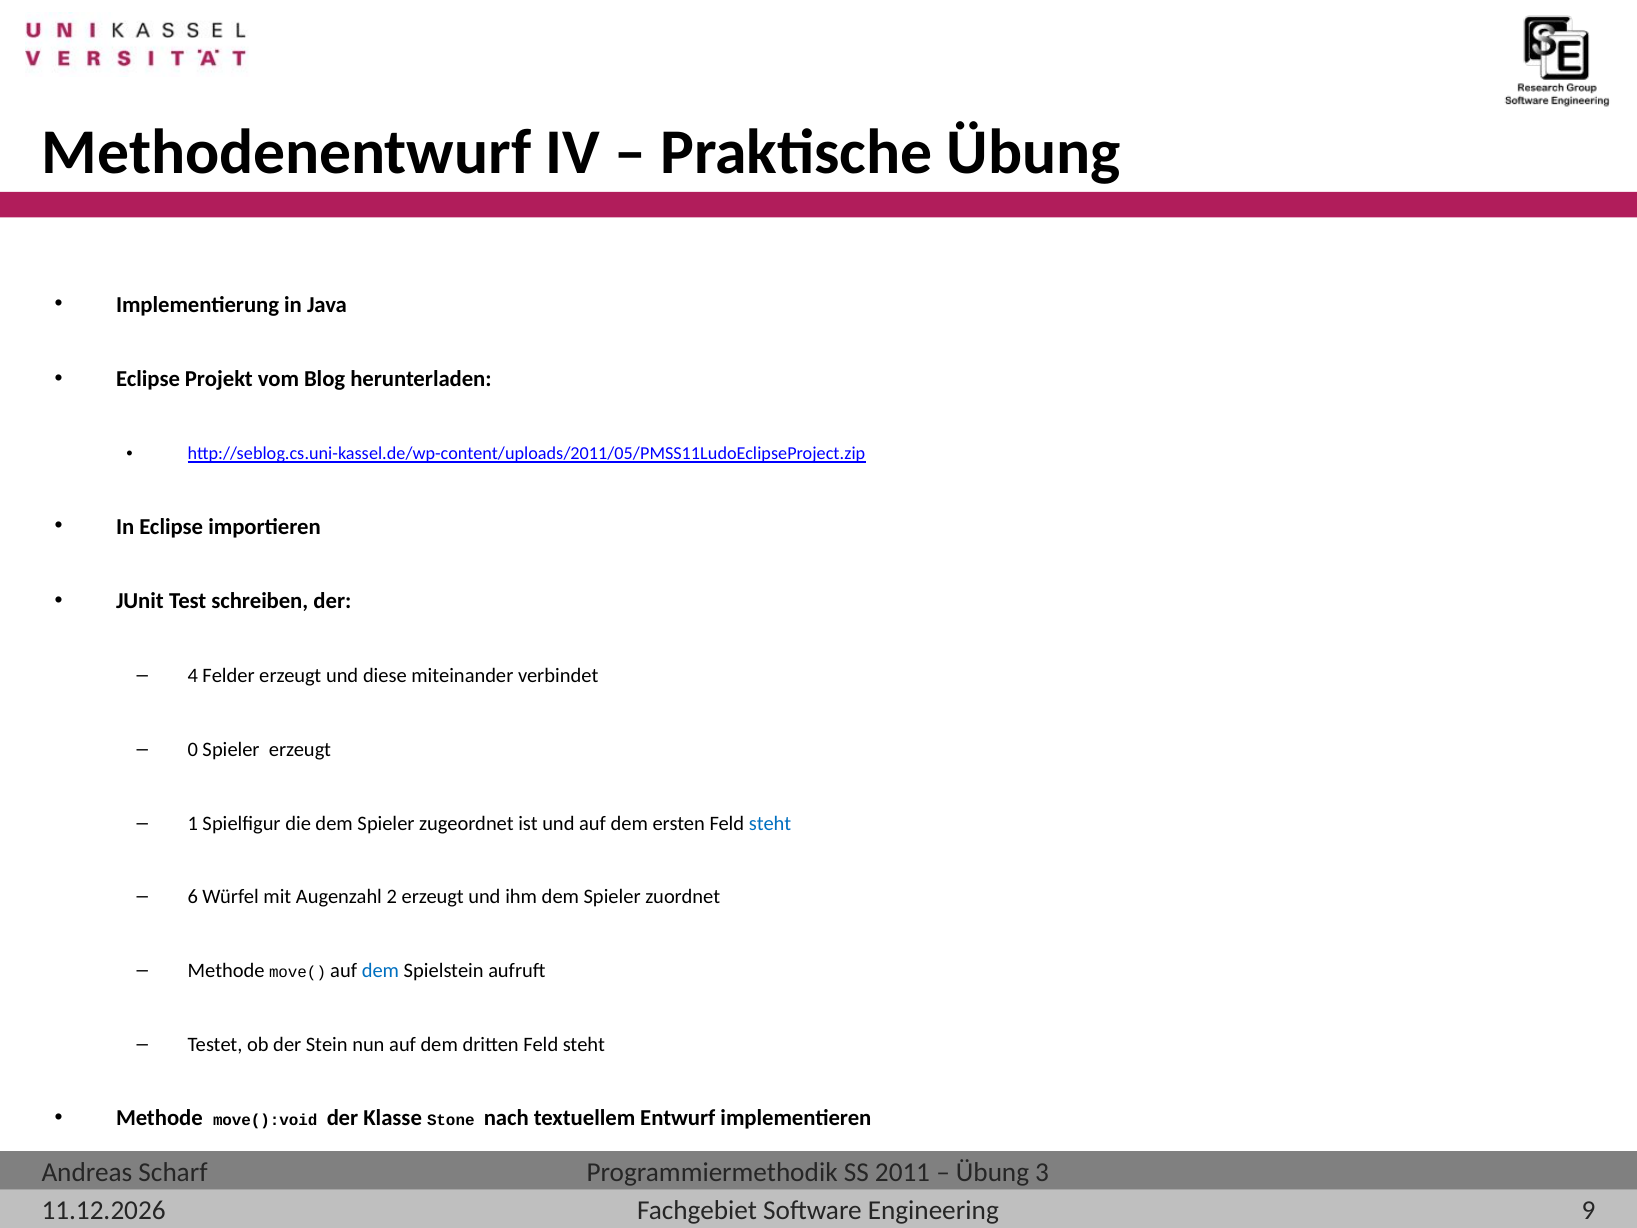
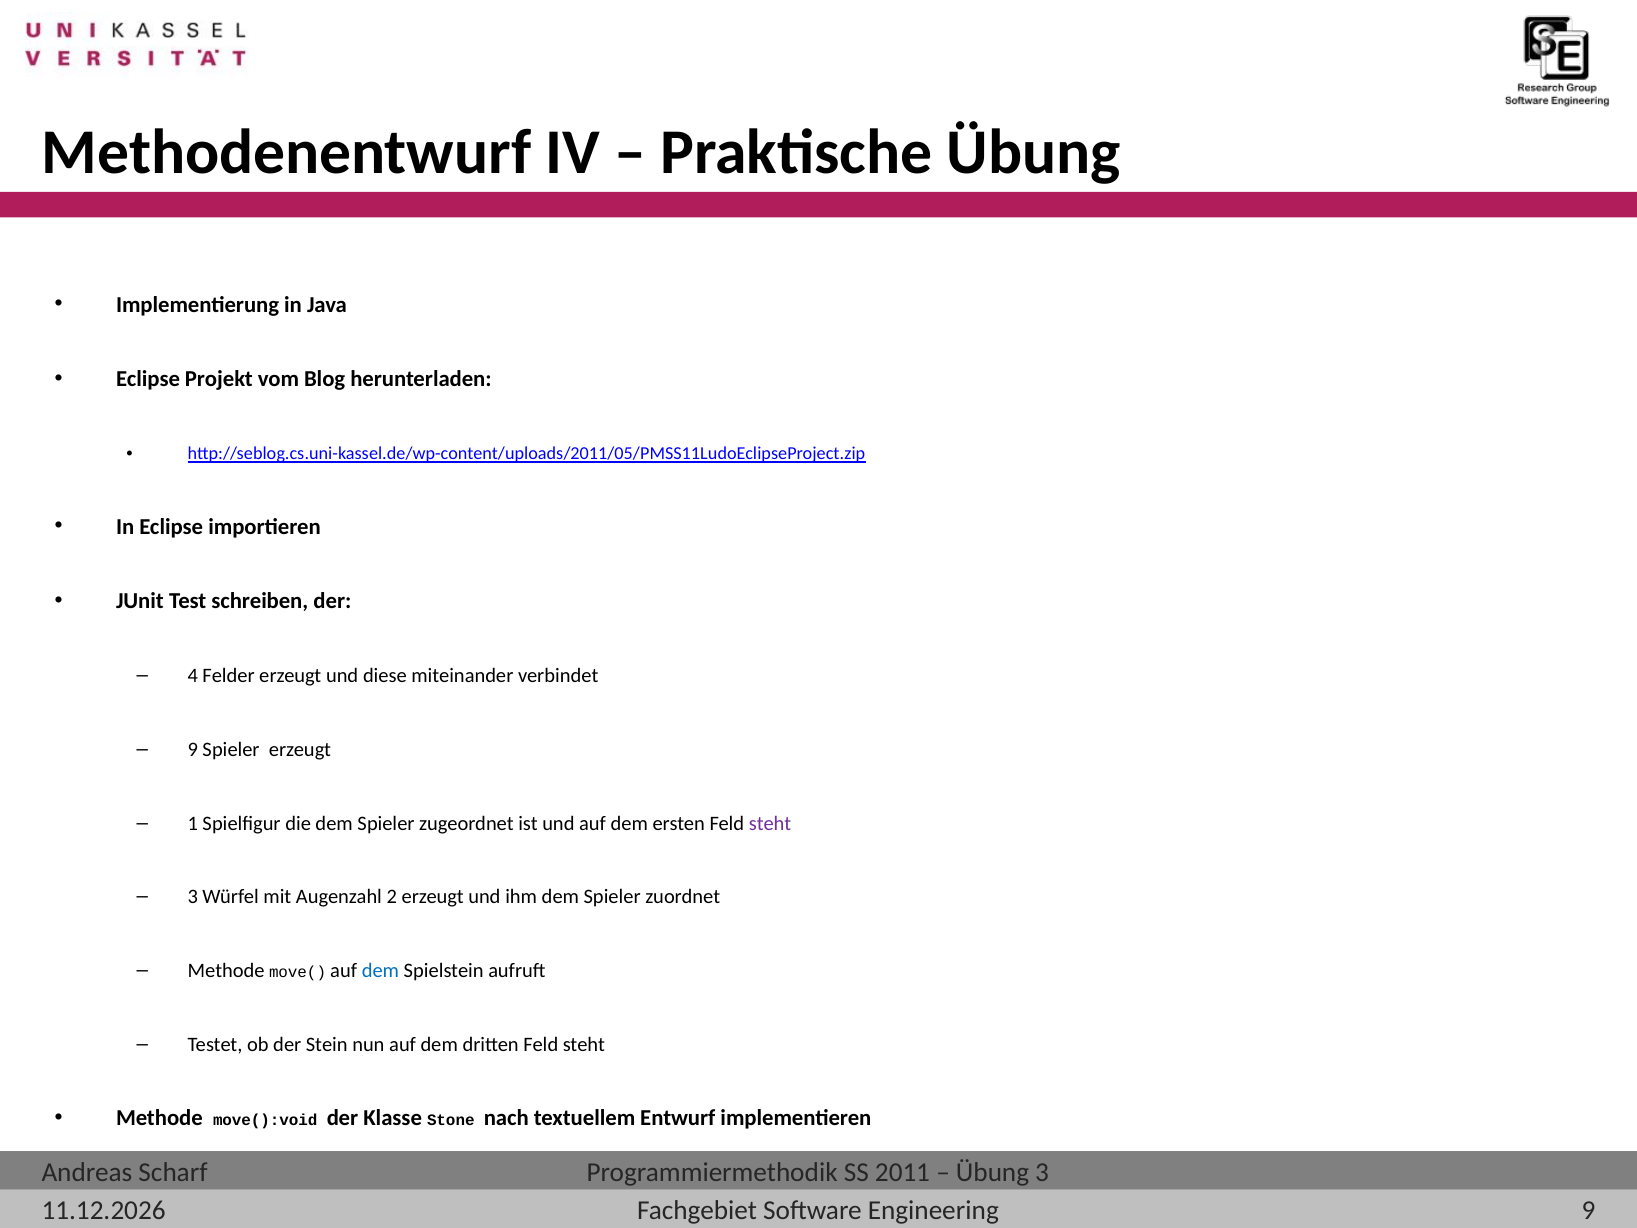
0: 0 -> 9 (193, 750)
steht colour: blue -> purple (770, 823)
6: 6 -> 3 (193, 897)
